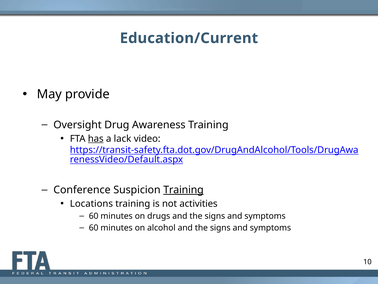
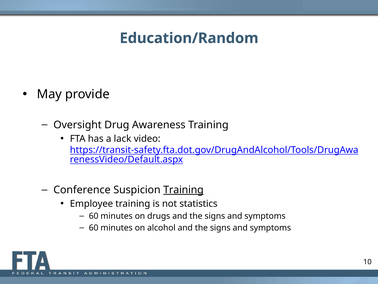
Education/Current: Education/Current -> Education/Random (189, 38)
has underline: present -> none (96, 138)
Locations: Locations -> Employee (91, 203)
activities: activities -> statistics (198, 203)
